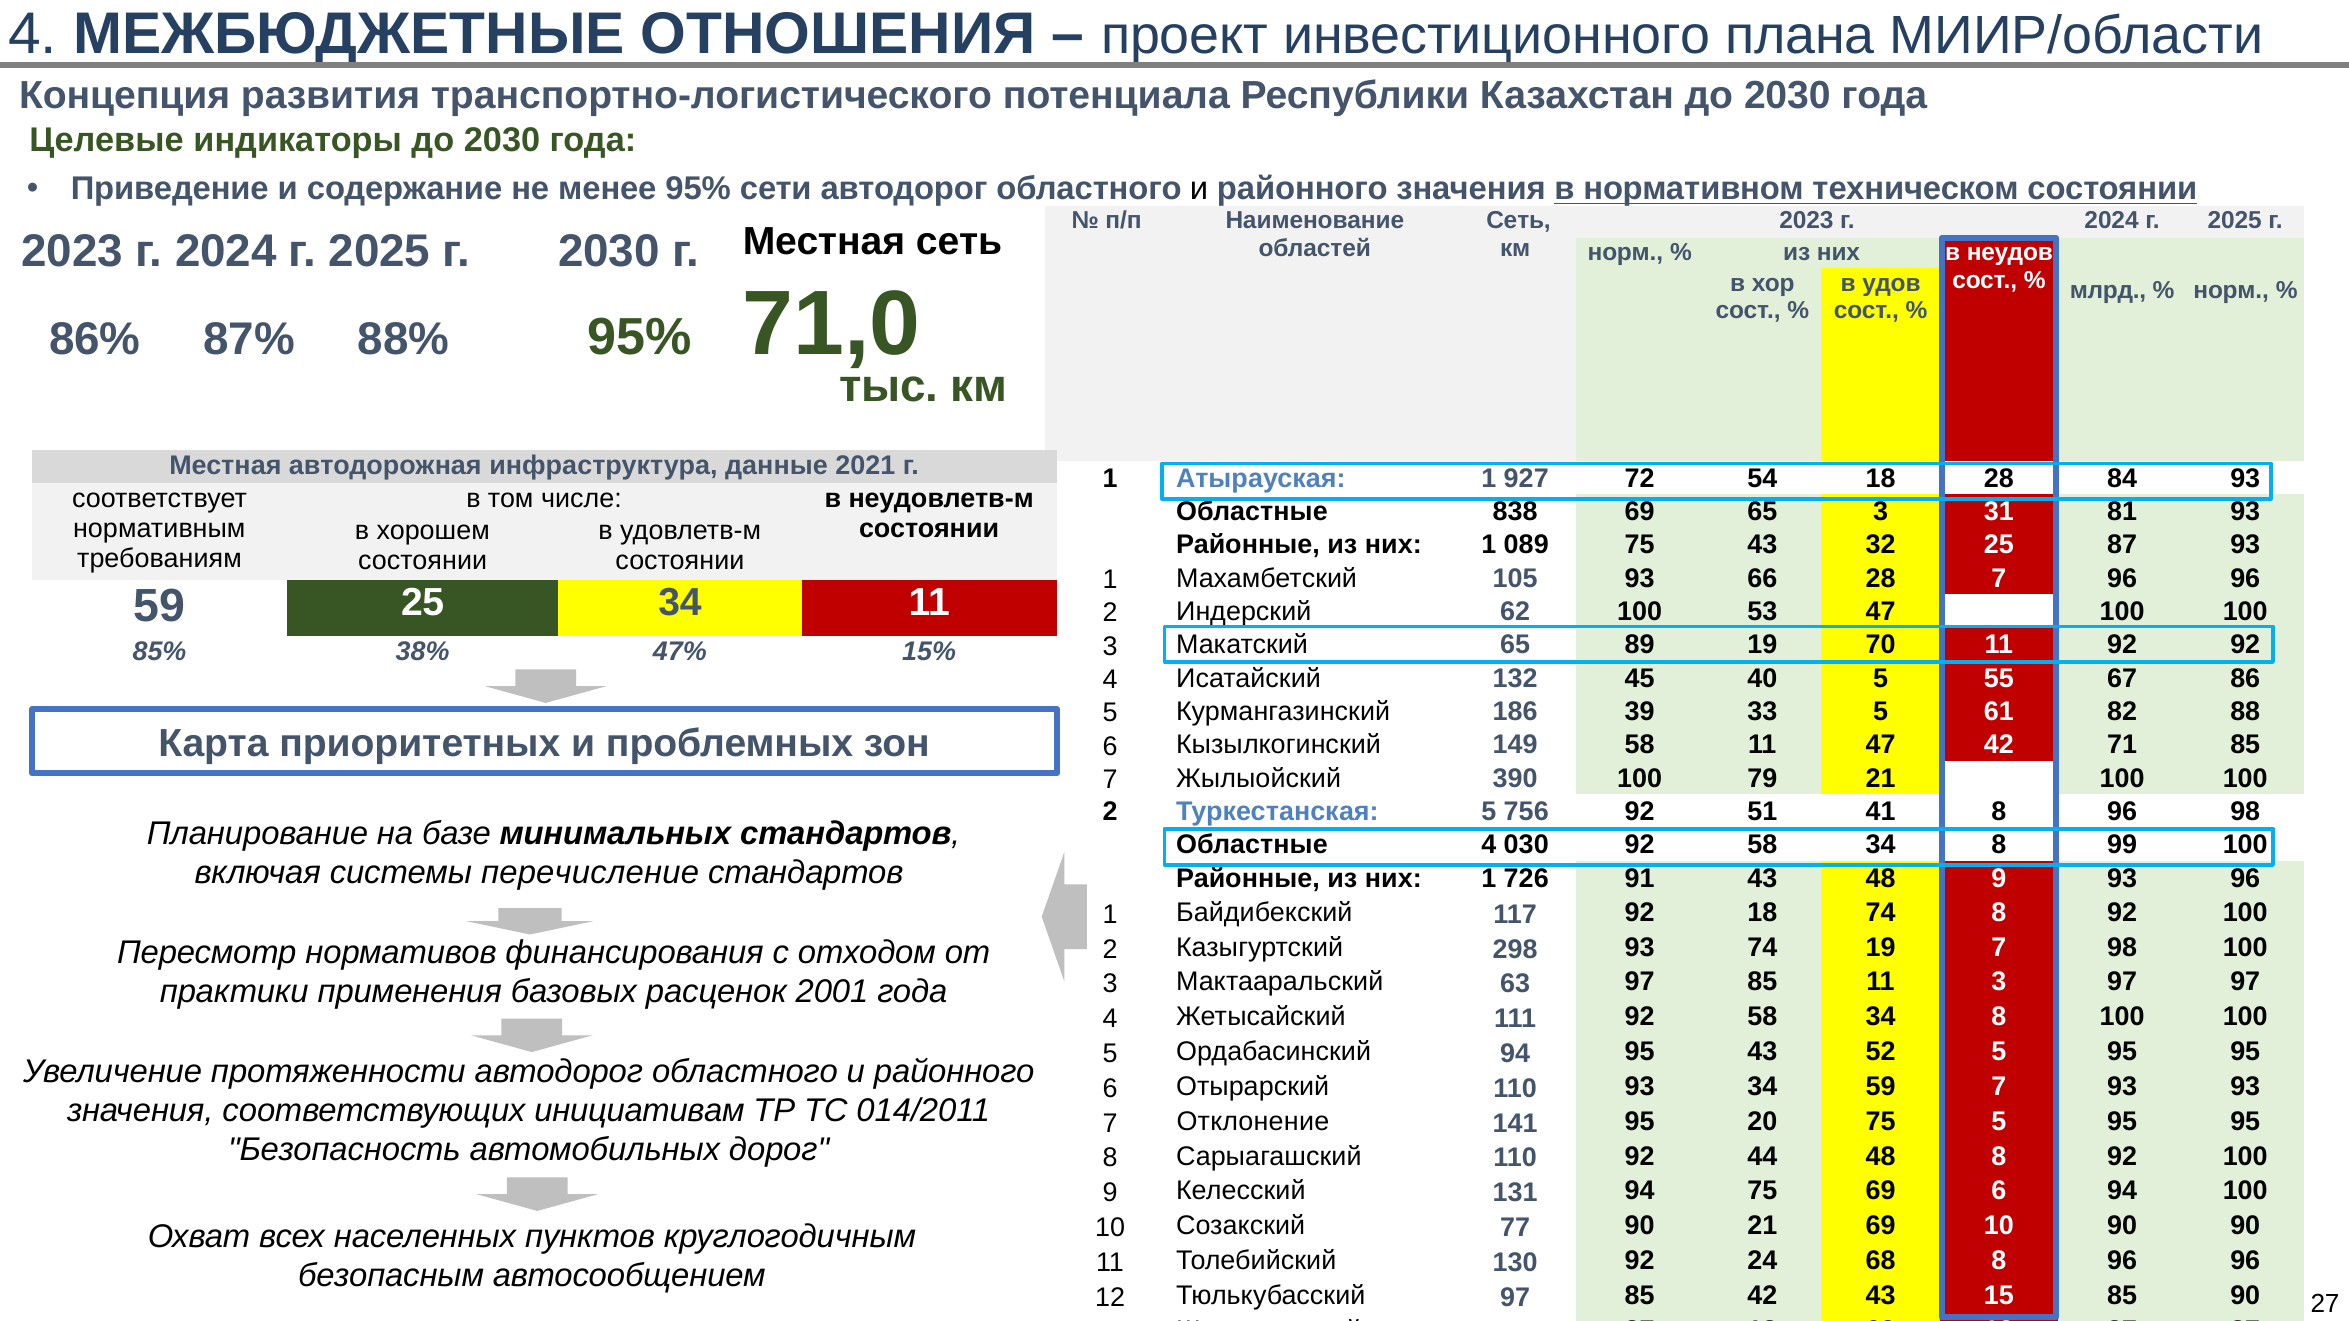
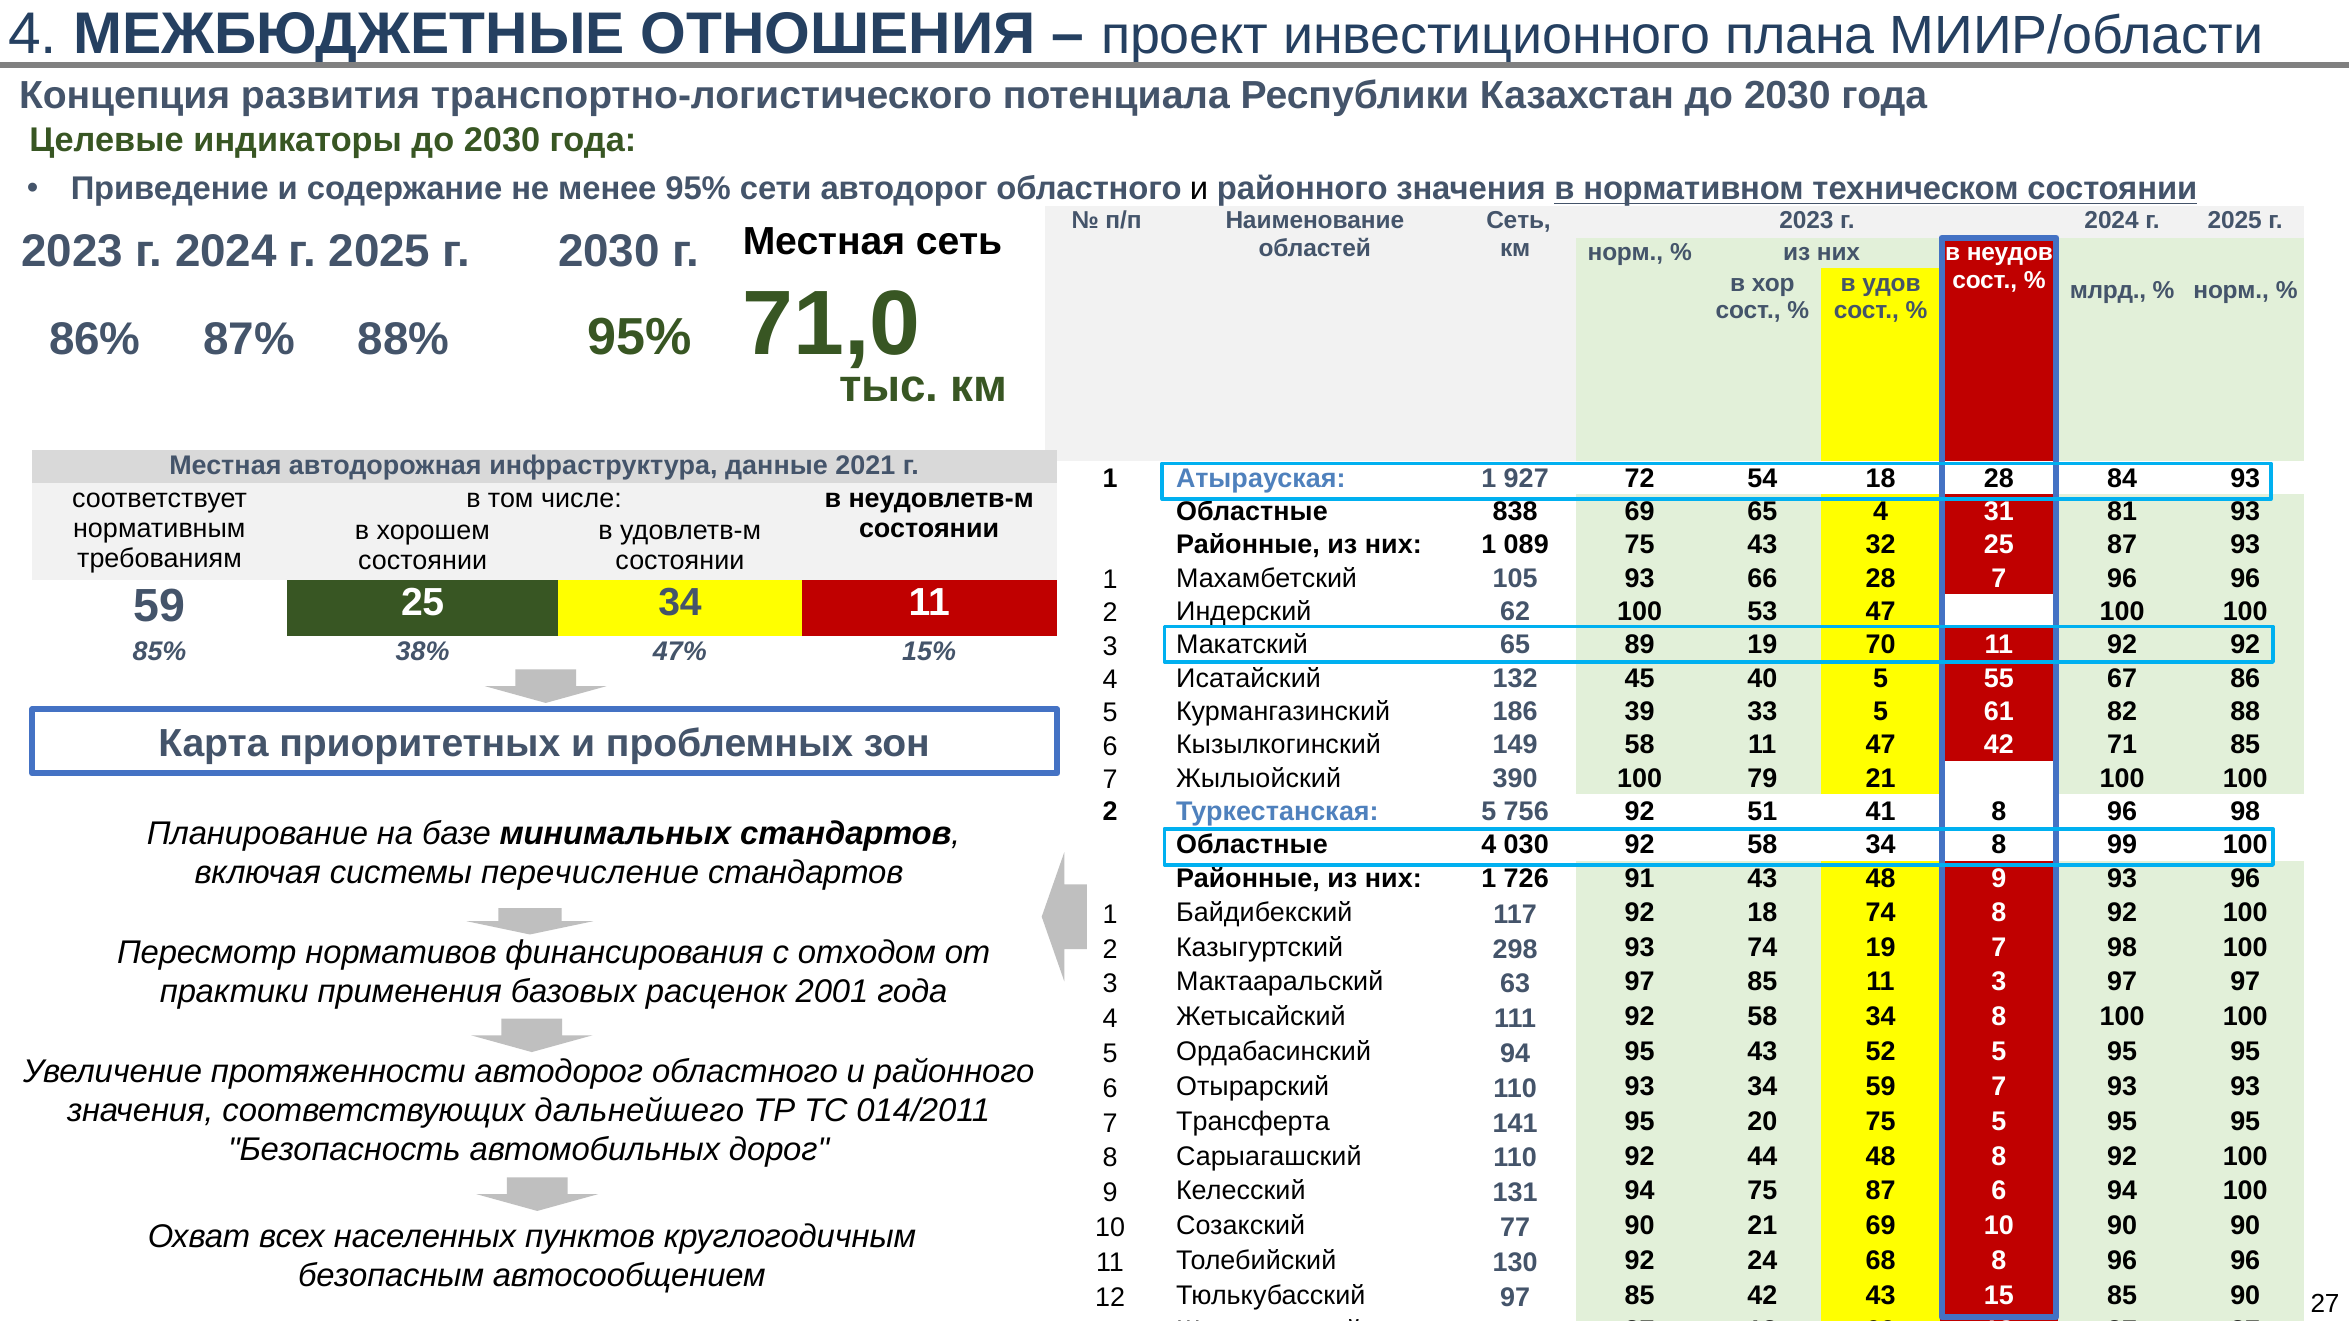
65 3: 3 -> 4 (1881, 512)
инициативам: инициативам -> дальнейшего (639, 1111)
Отклонение: Отклонение -> Трансферта (1253, 1122)
75 69: 69 -> 87 (1881, 1191)
